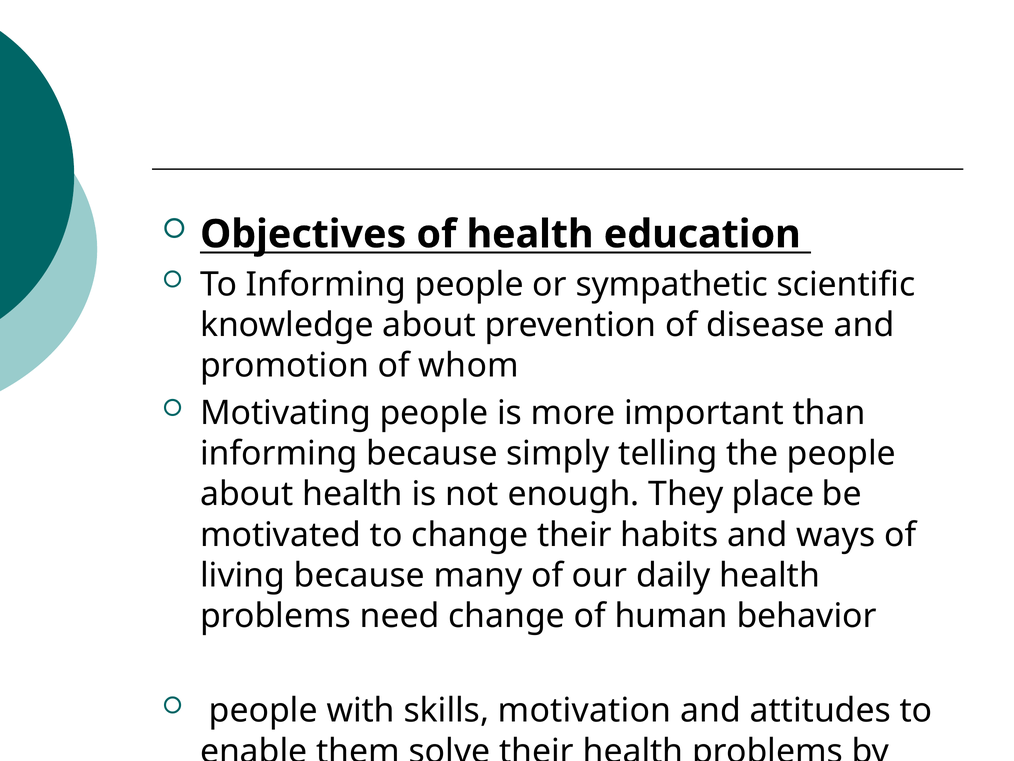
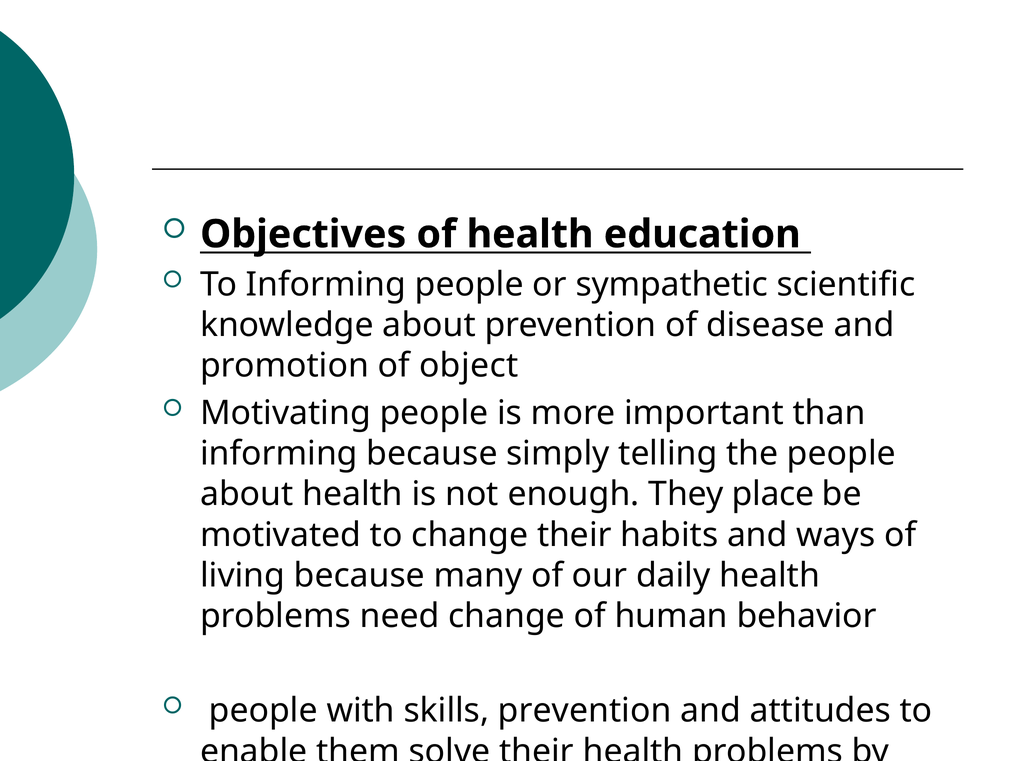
whom: whom -> object (469, 366)
skills motivation: motivation -> prevention (585, 710)
